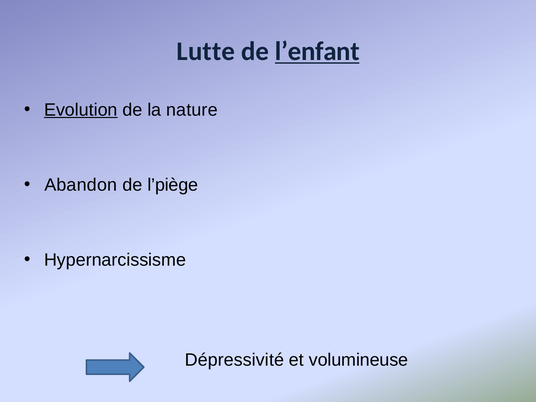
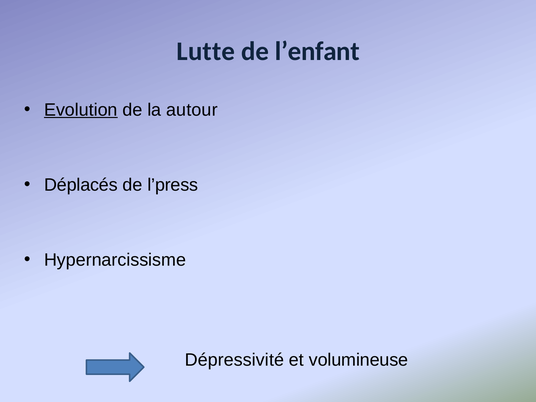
l’enfant underline: present -> none (317, 51)
nature: nature -> autour (192, 110)
Abandon: Abandon -> Déplacés (81, 185)
l’piège: l’piège -> l’press (173, 185)
